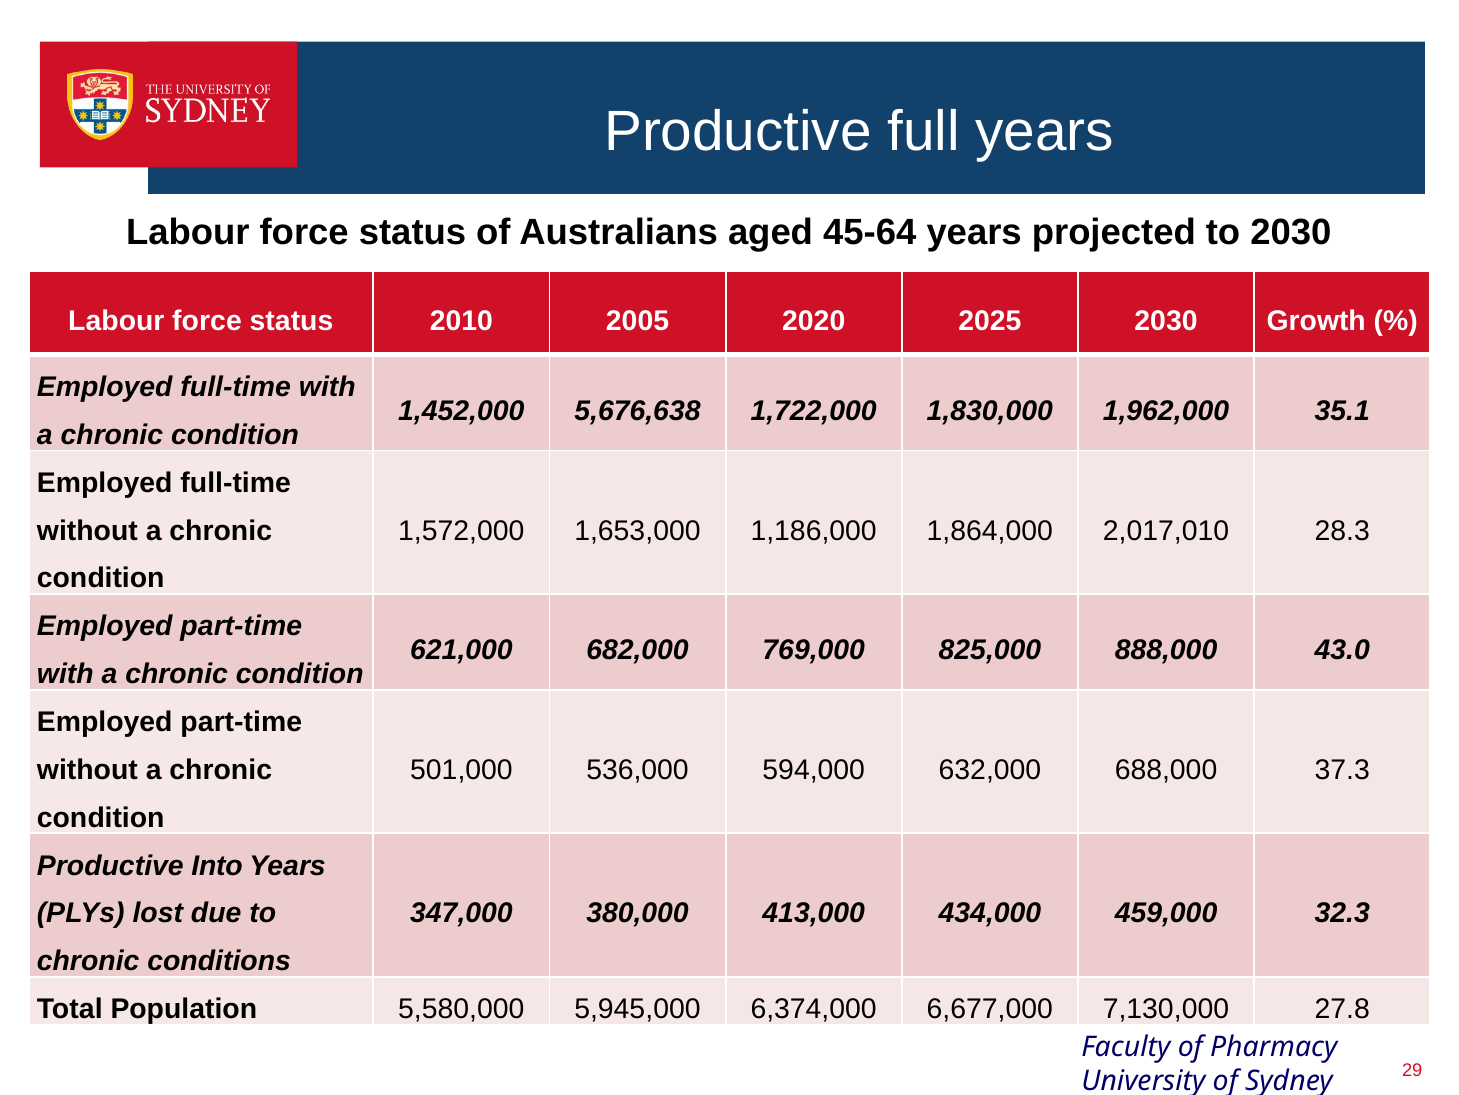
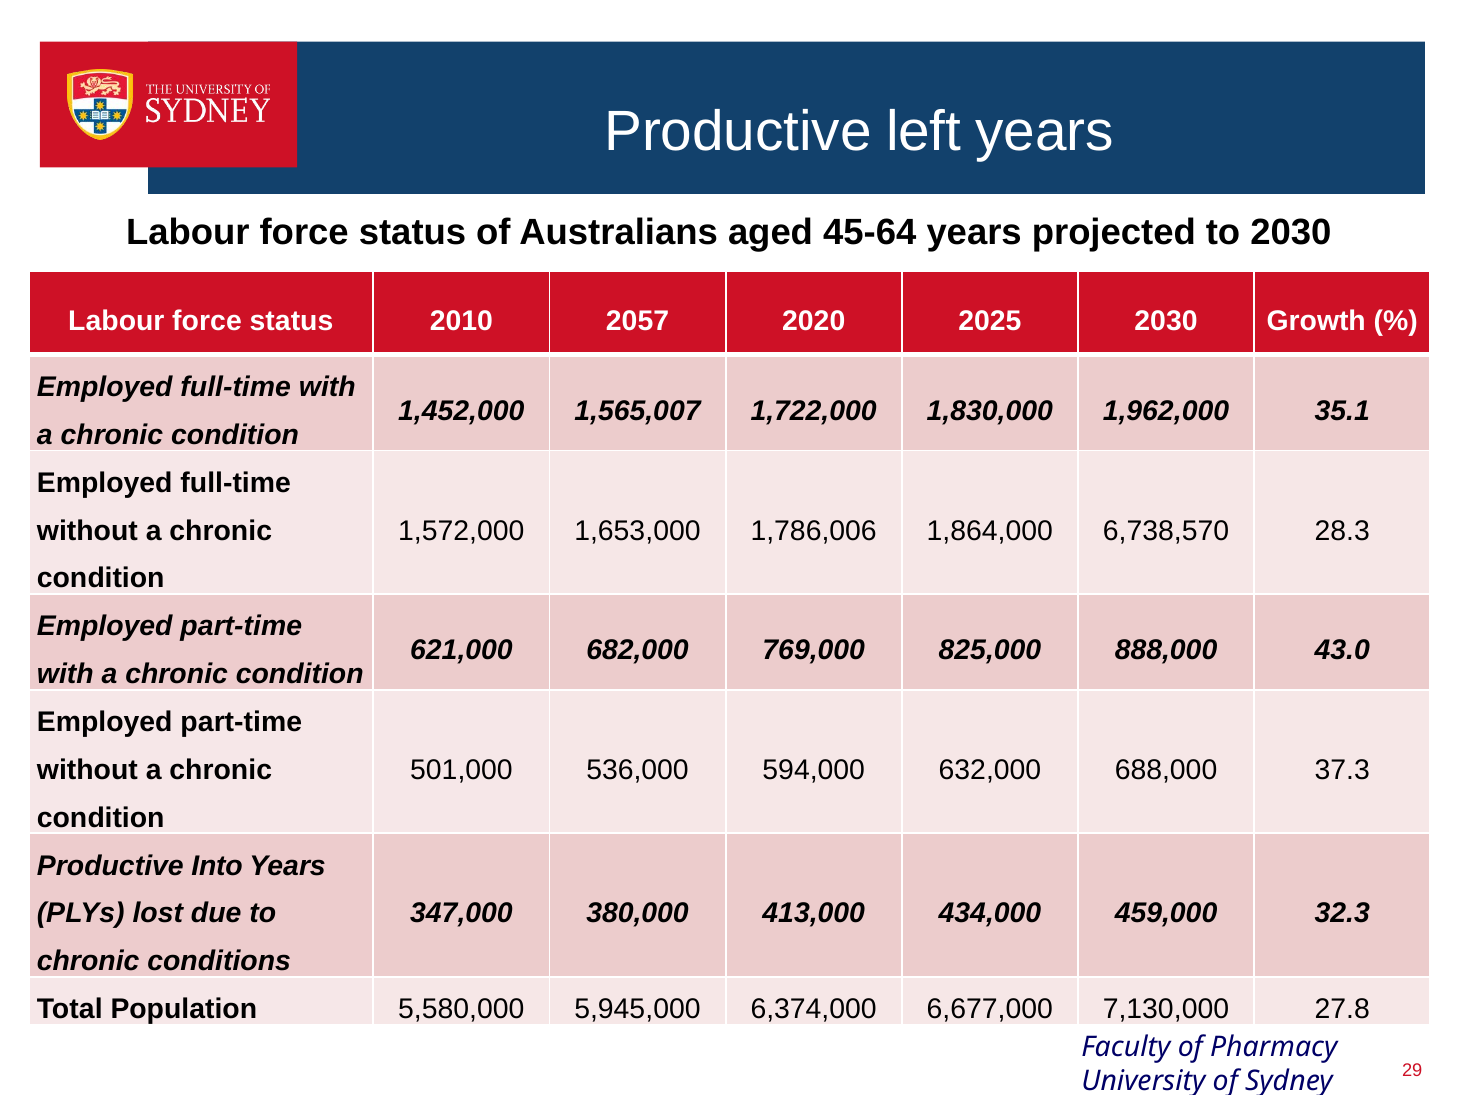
full: full -> left (924, 132)
2005: 2005 -> 2057 (638, 321)
5,676,638: 5,676,638 -> 1,565,007 (637, 411)
1,186,000: 1,186,000 -> 1,786,006 (814, 530)
2,017,010: 2,017,010 -> 6,738,570 (1166, 530)
